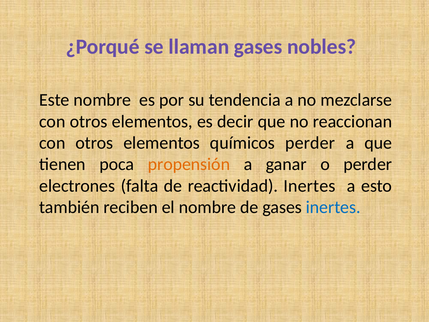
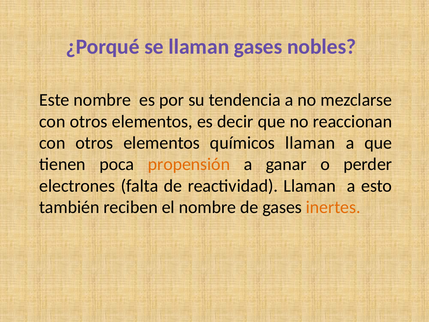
químicos perder: perder -> llaman (310, 143)
reactividad Inertes: Inertes -> Llaman (310, 186)
inertes colour: blue -> orange (333, 207)
